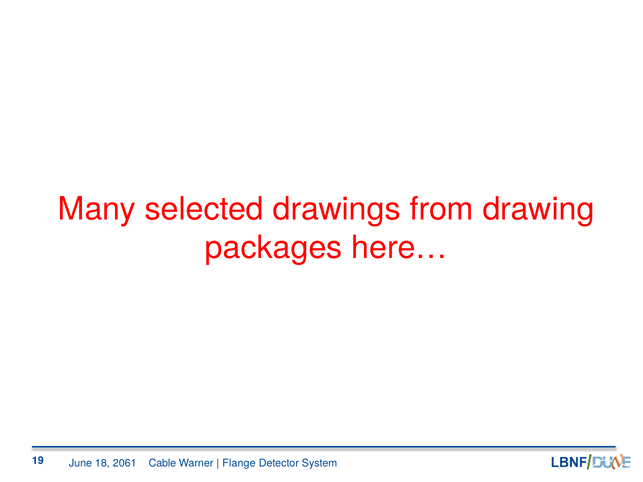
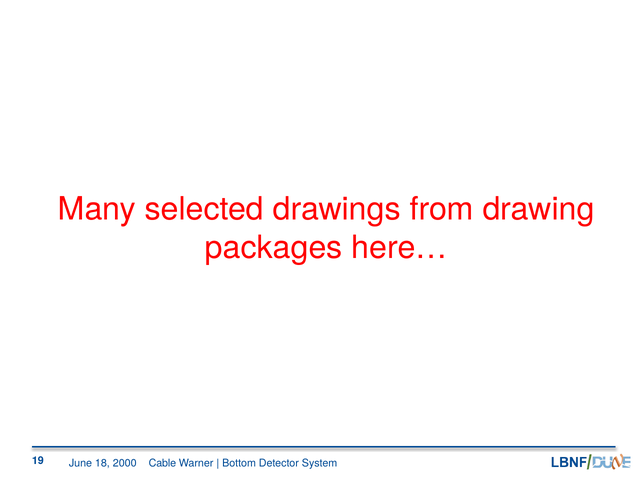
2061: 2061 -> 2000 (125, 464)
Flange: Flange -> Bottom (239, 464)
